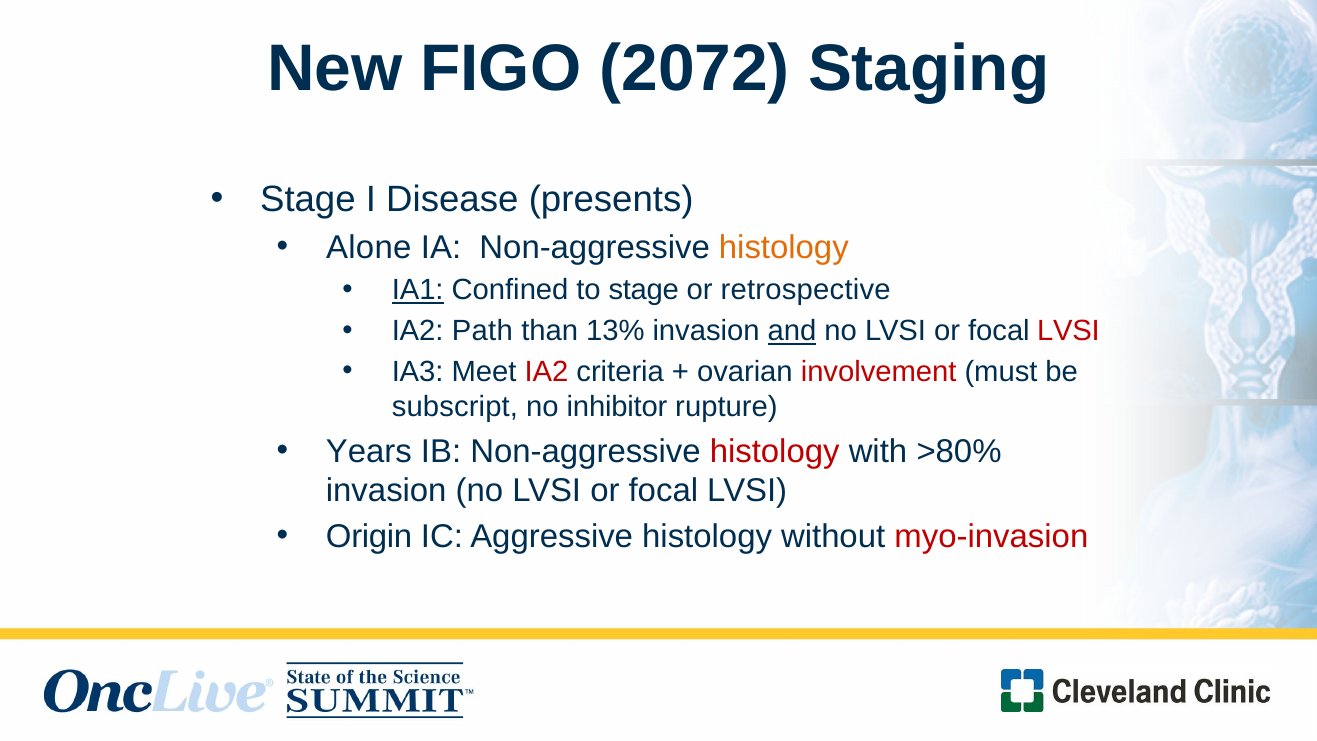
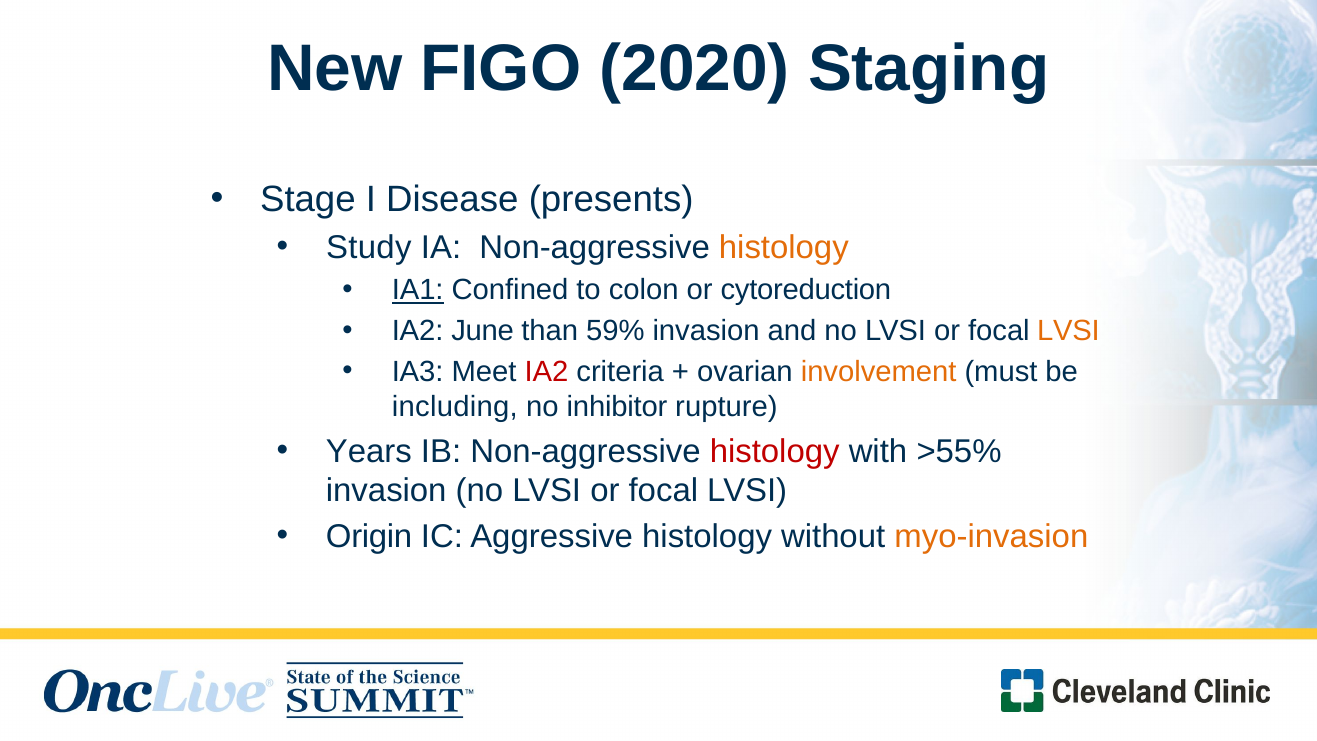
2072: 2072 -> 2020 (695, 69)
Alone: Alone -> Study (369, 247)
to stage: stage -> colon (644, 290)
retrospective: retrospective -> cytoreduction (806, 290)
Path: Path -> June (483, 331)
13%: 13% -> 59% (615, 331)
and underline: present -> none (792, 331)
LVSI colour: red -> orange (1068, 331)
involvement colour: red -> orange (879, 372)
subscript: subscript -> including (455, 407)
>80%: >80% -> >55% (959, 452)
myo-invasion colour: red -> orange (991, 537)
